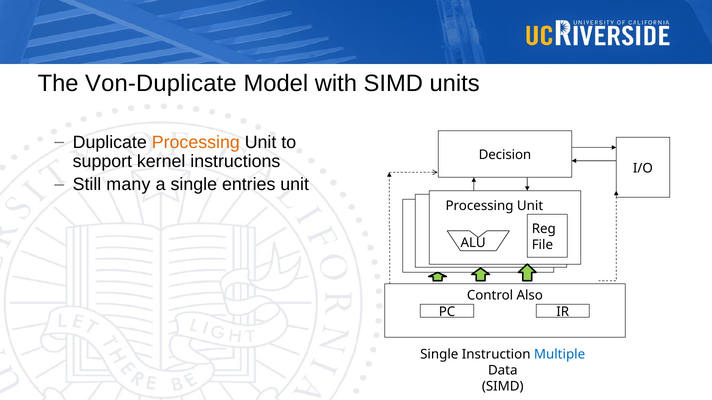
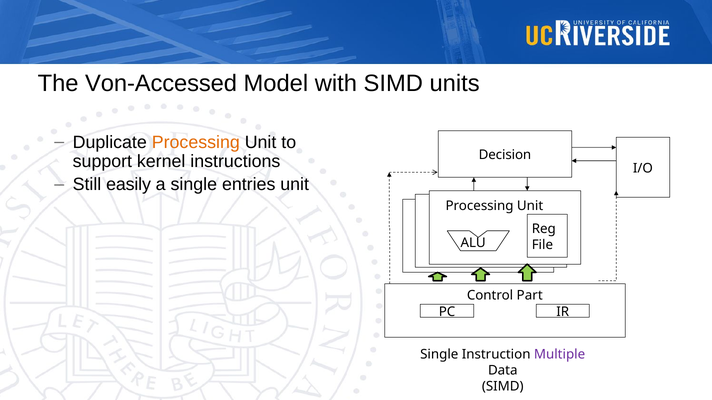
Von-Duplicate: Von-Duplicate -> Von-Accessed (161, 83)
many: many -> easily (129, 185)
Also: Also -> Part (530, 296)
Multiple colour: blue -> purple (560, 355)
